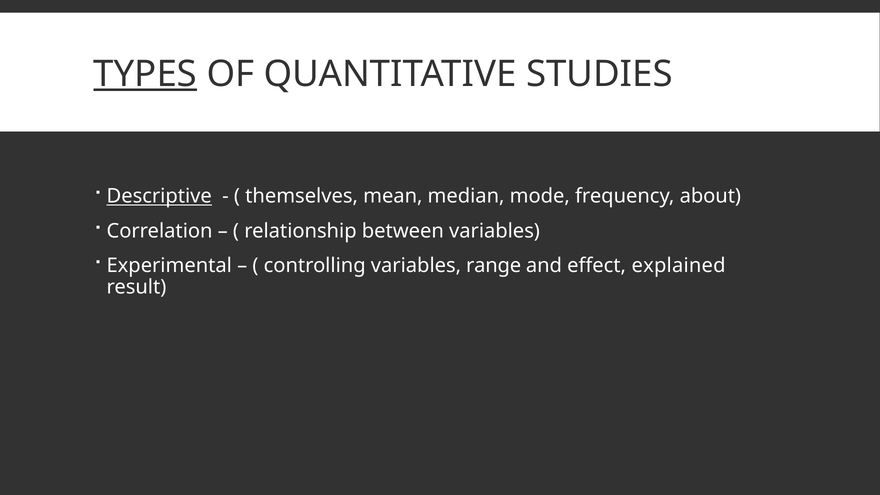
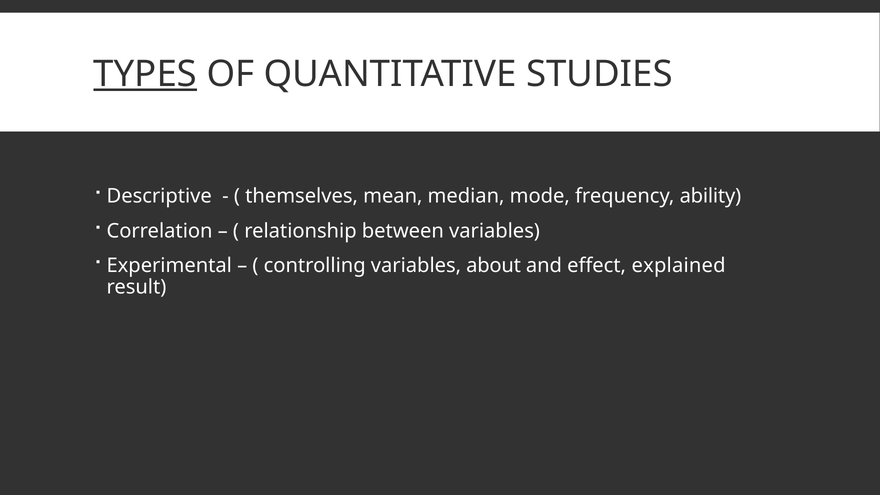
Descriptive underline: present -> none (159, 196)
about: about -> ability (710, 196)
range: range -> about (494, 266)
